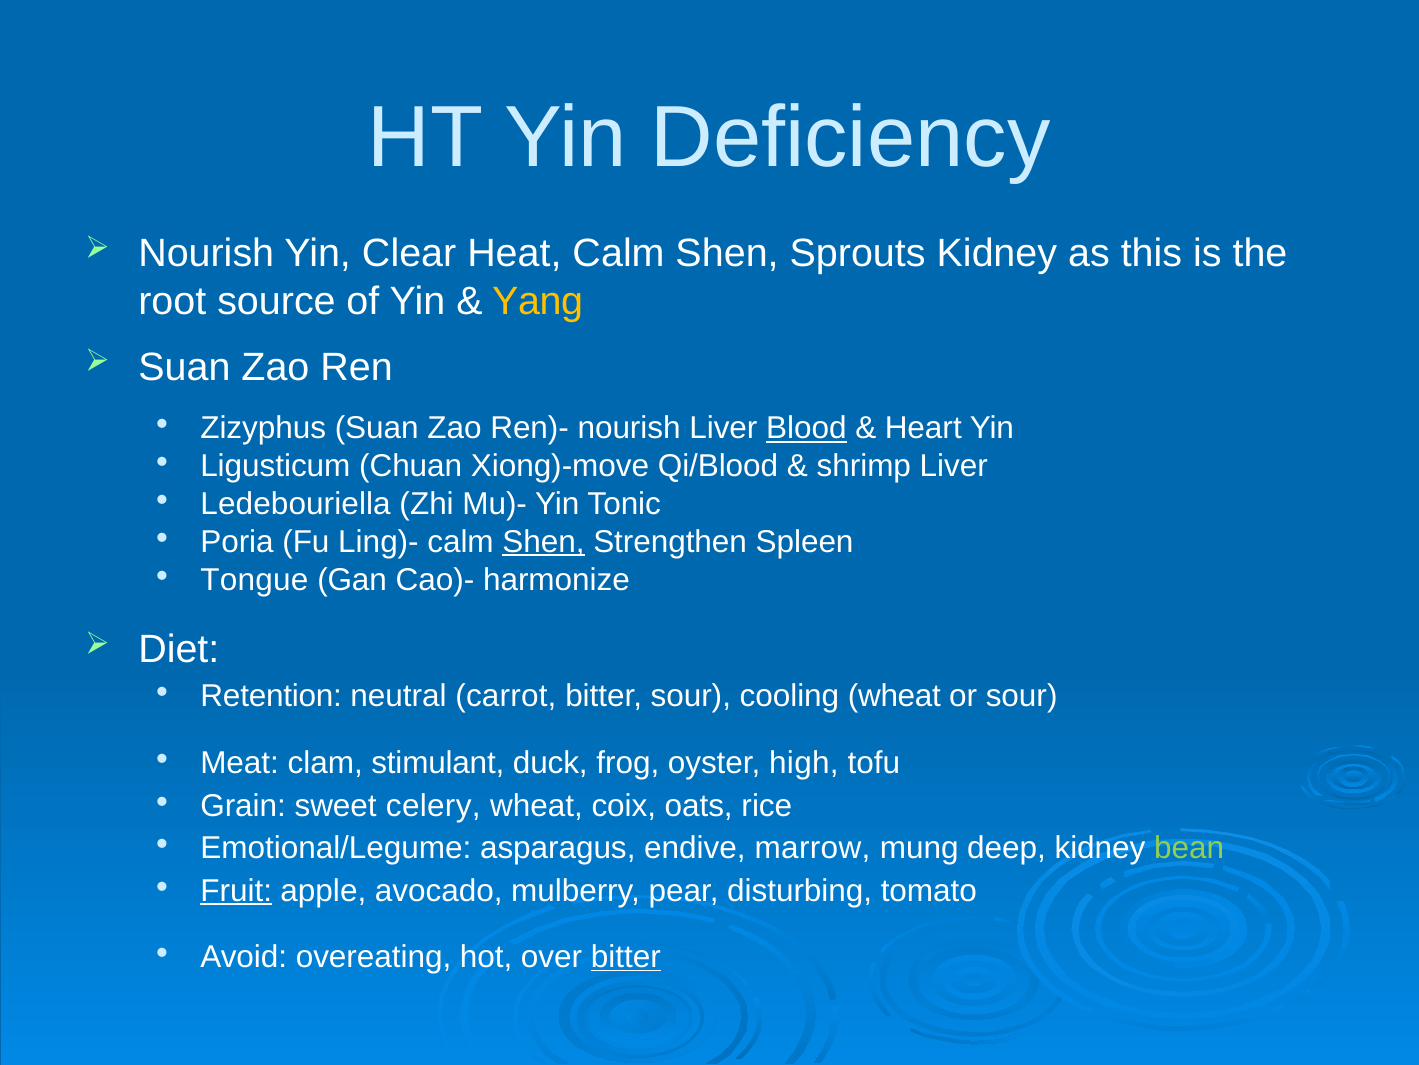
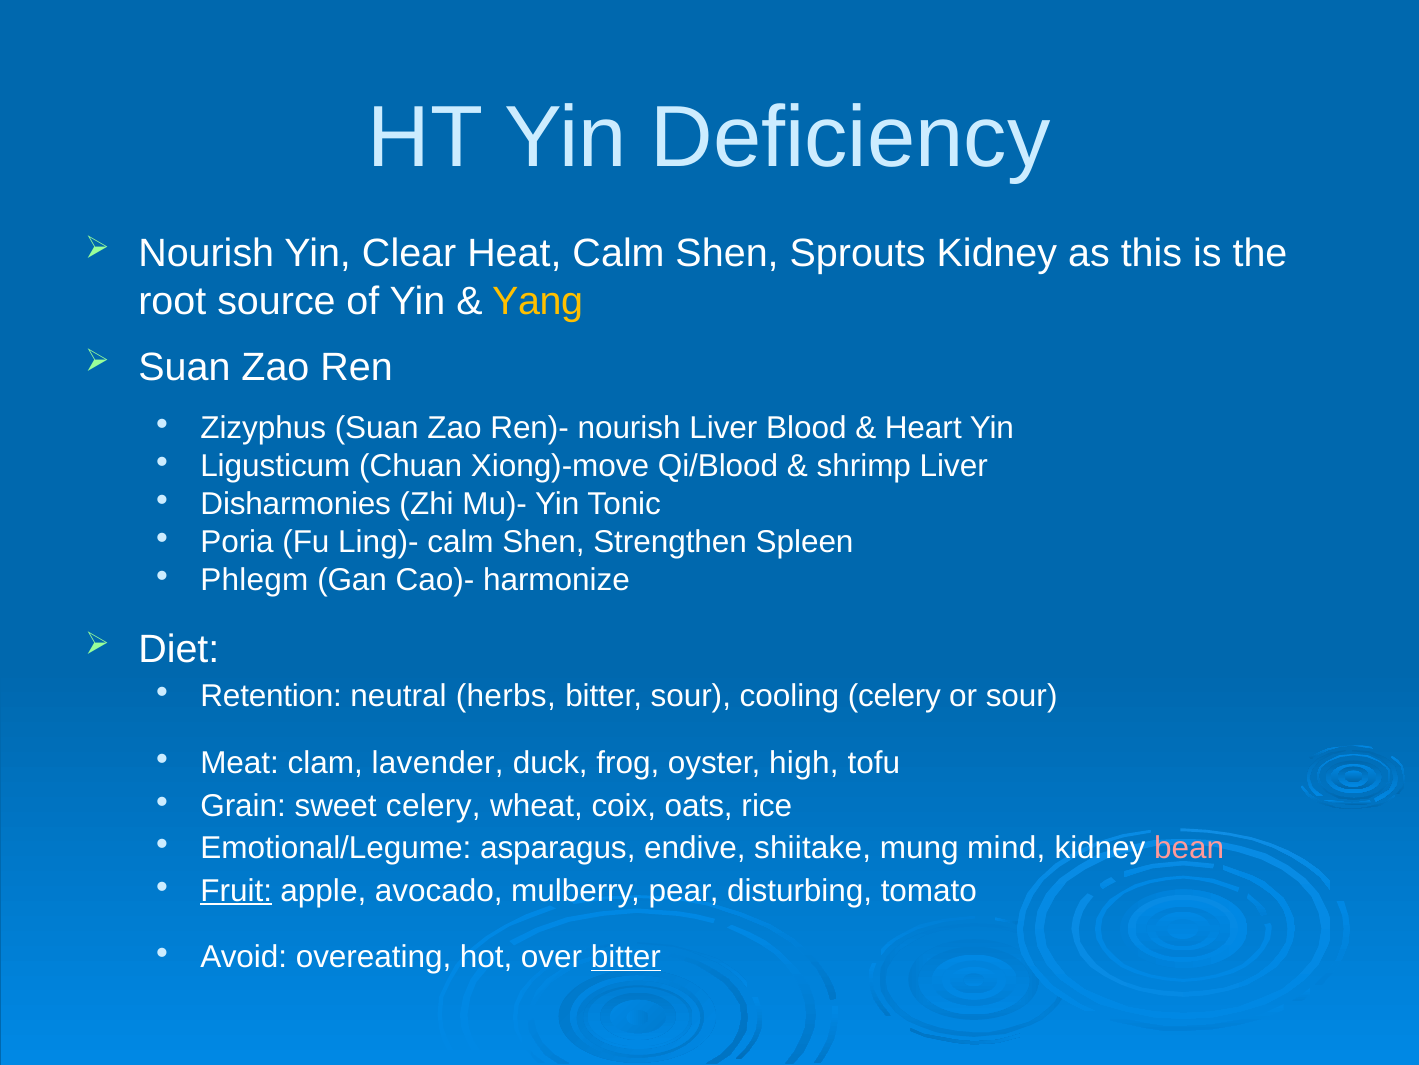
Blood underline: present -> none (806, 428)
Ledebouriella: Ledebouriella -> Disharmonies (296, 504)
Shen underline: present -> none (544, 541)
Tongue: Tongue -> Phlegm (254, 579)
carrot: carrot -> herbs (506, 696)
cooling wheat: wheat -> celery (894, 696)
stimulant: stimulant -> lavender (438, 763)
marrow: marrow -> shiitake (813, 848)
deep: deep -> mind (1006, 848)
bean colour: light green -> pink (1189, 848)
